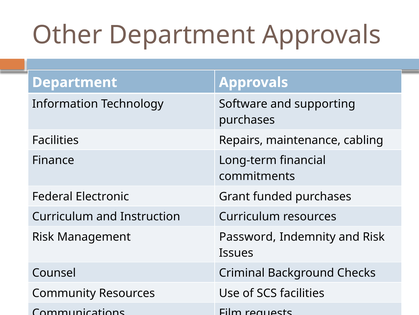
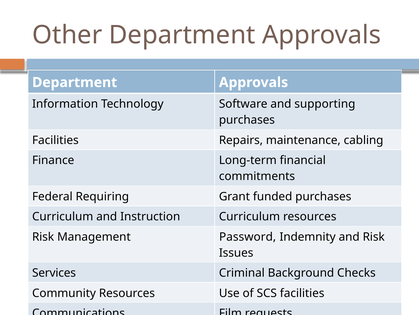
Electronic: Electronic -> Requiring (102, 196)
Counsel: Counsel -> Services (54, 272)
